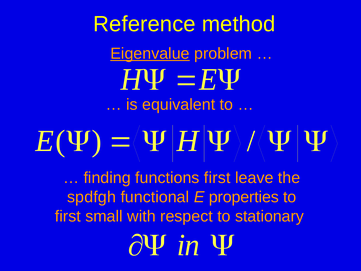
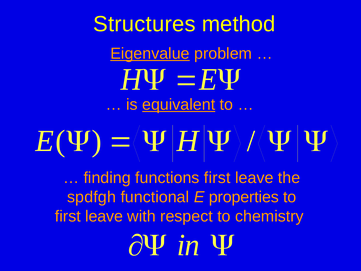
Reference: Reference -> Structures (144, 24)
equivalent underline: none -> present (179, 105)
small: small -> leave (104, 216)
stationary: stationary -> chemistry (269, 216)
